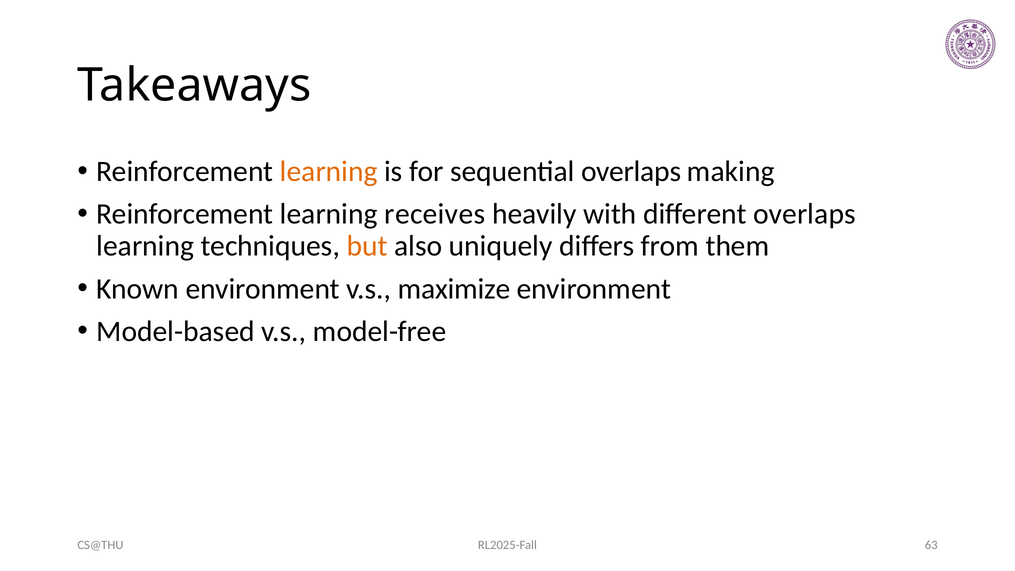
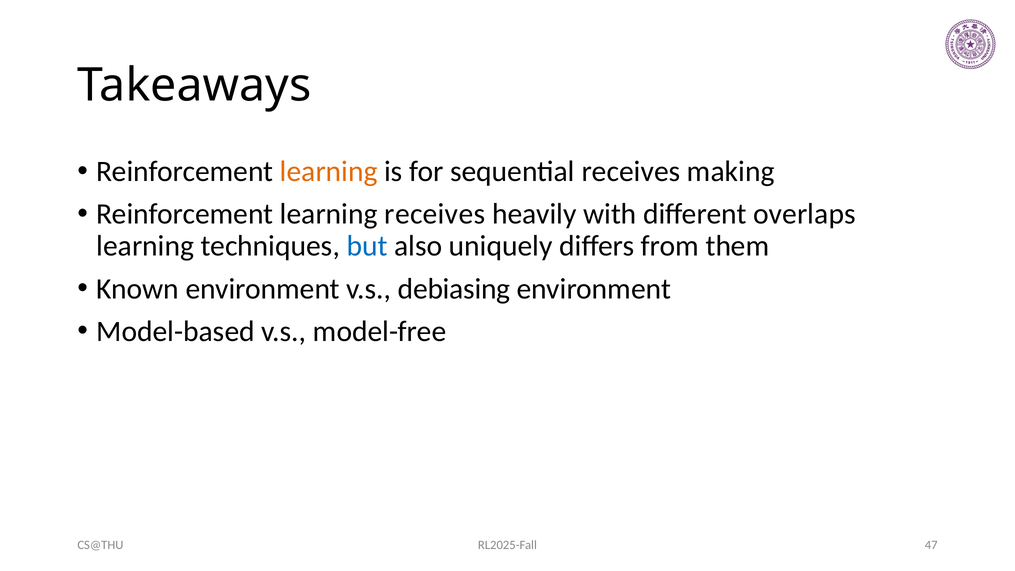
sequential overlaps: overlaps -> receives (631, 172)
but colour: orange -> blue (367, 246)
maximize: maximize -> debiasing (454, 289)
63: 63 -> 47 (931, 545)
